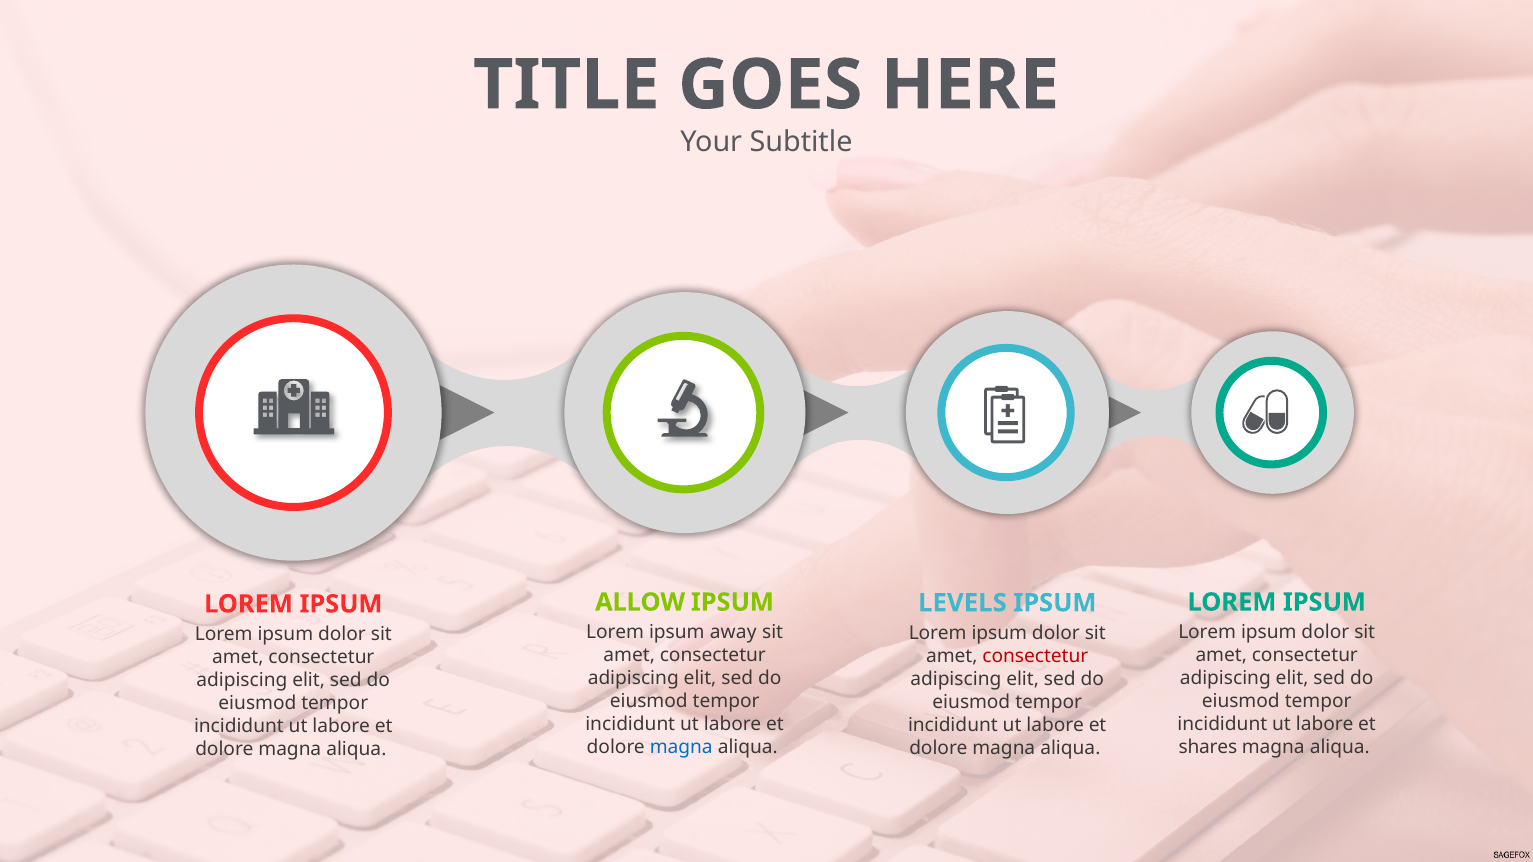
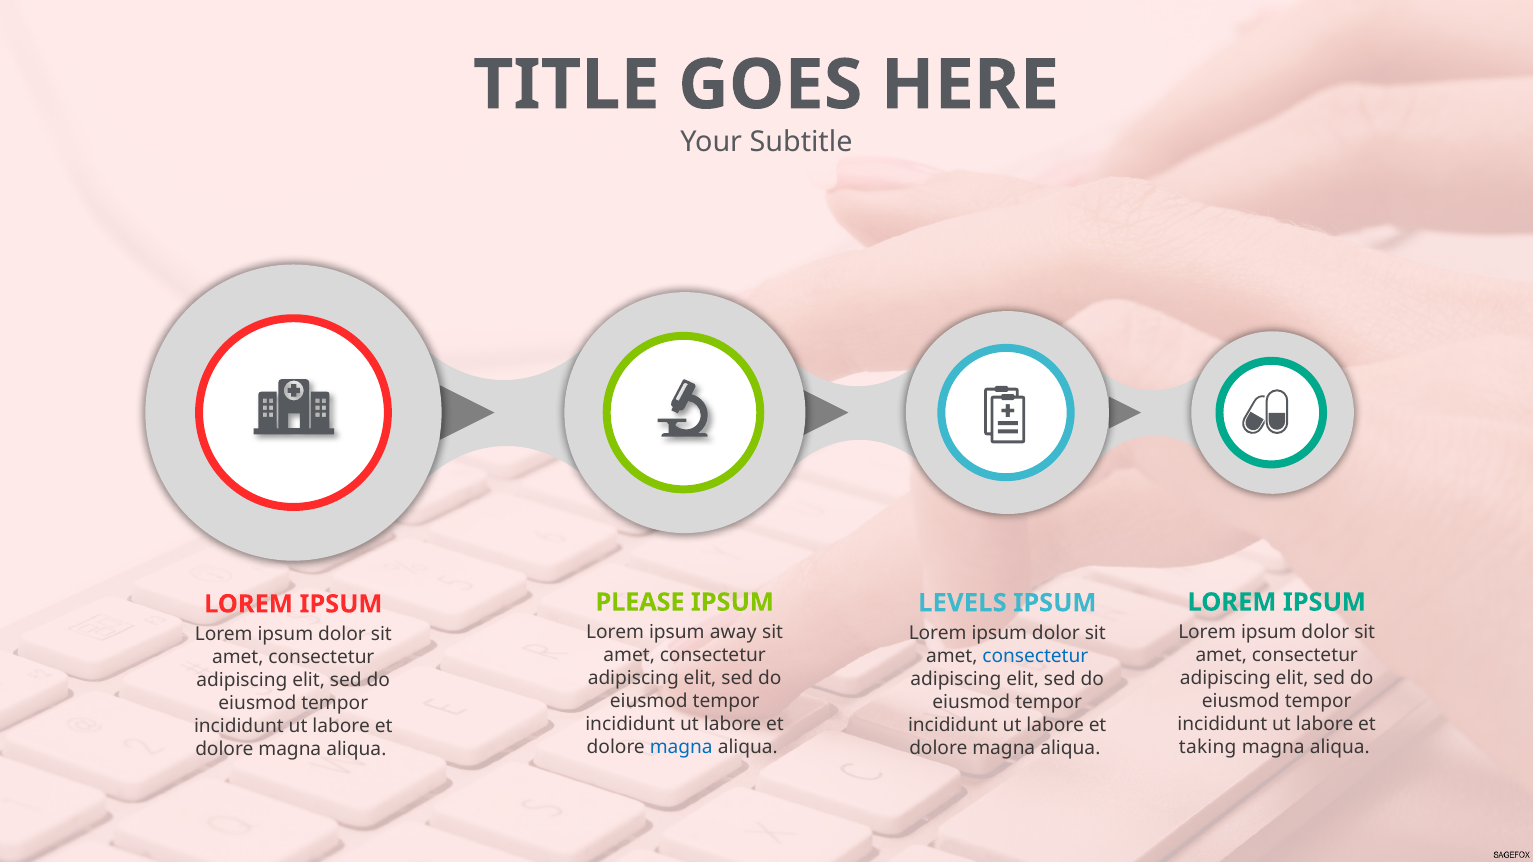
ALLOW: ALLOW -> PLEASE (640, 602)
consectetur colour: red -> blue (1035, 656)
shares: shares -> taking (1208, 748)
